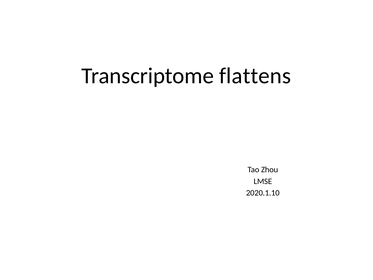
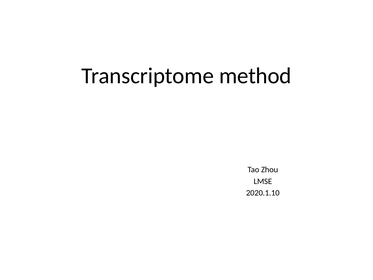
flattens: flattens -> method (255, 76)
